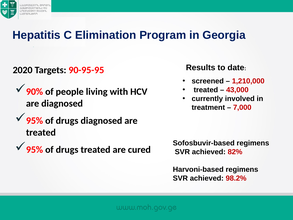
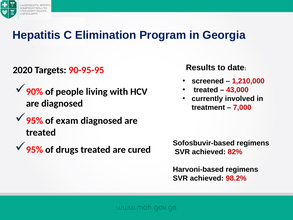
drugs: drugs -> exam (67, 121)
